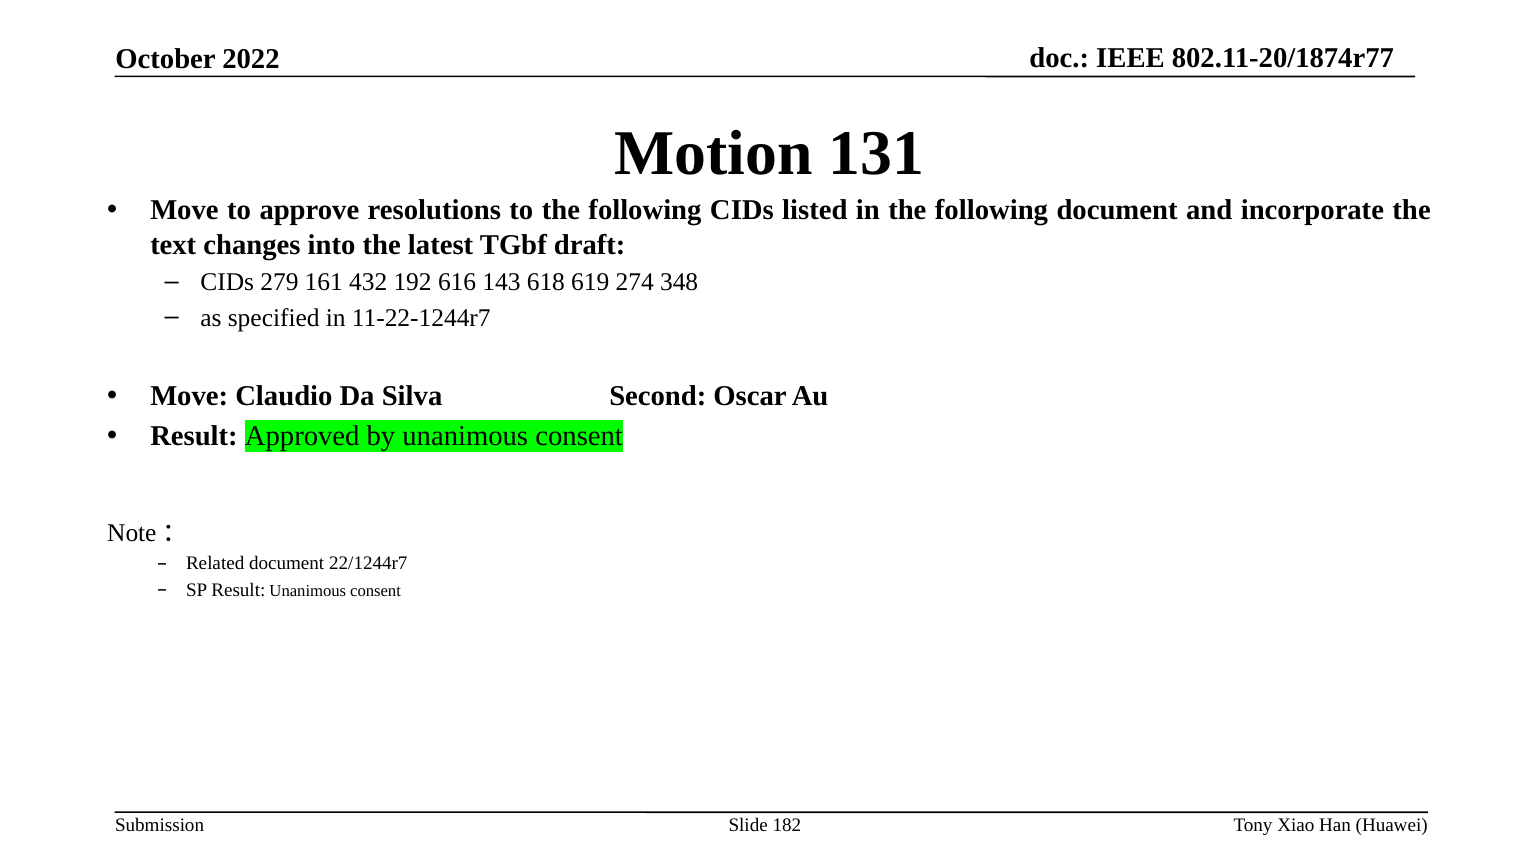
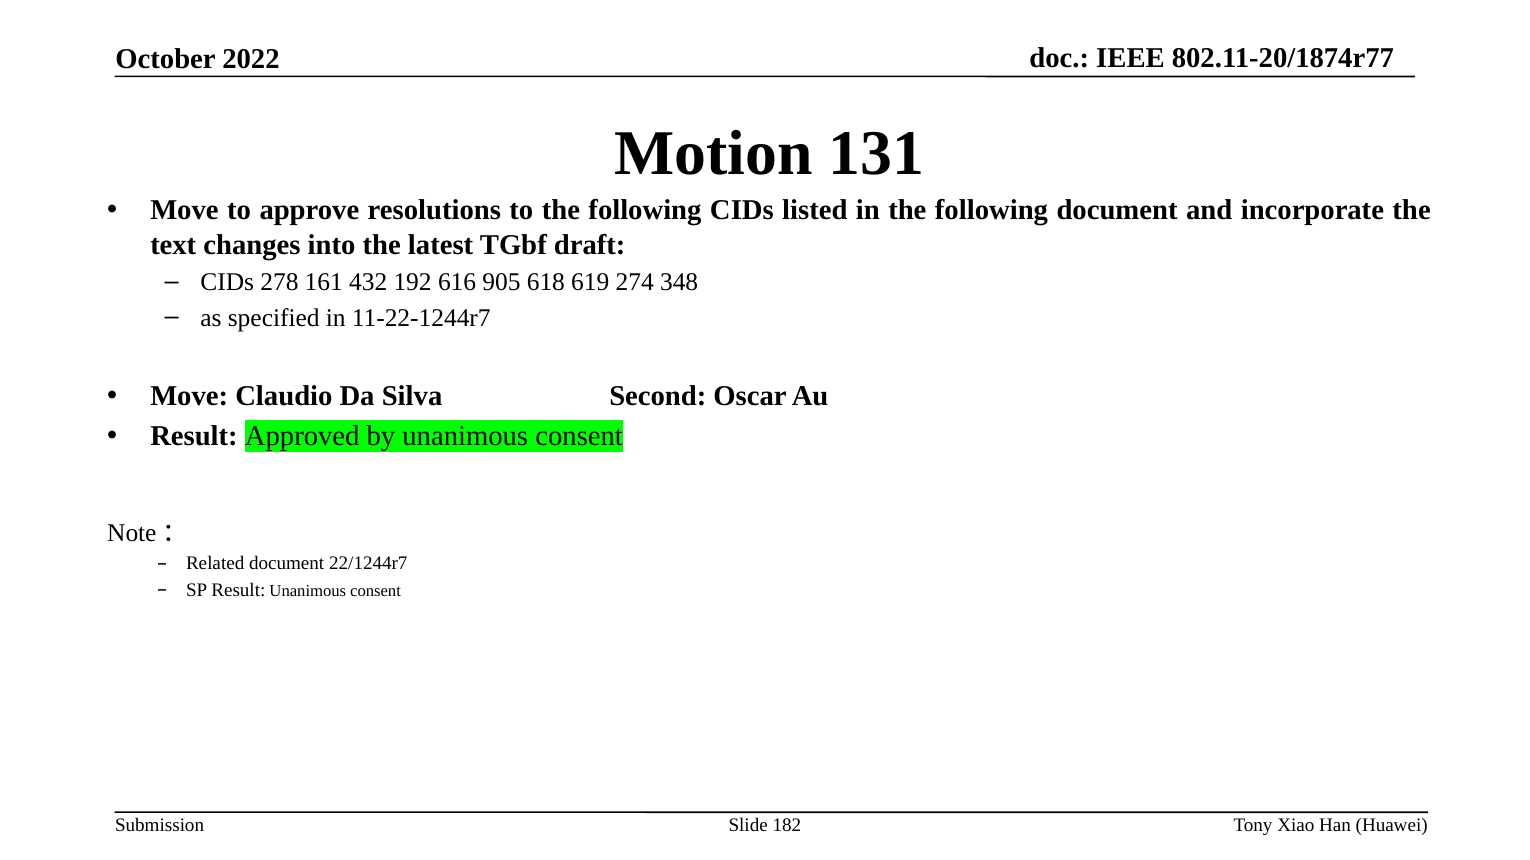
279: 279 -> 278 (279, 282)
143: 143 -> 905 (501, 282)
